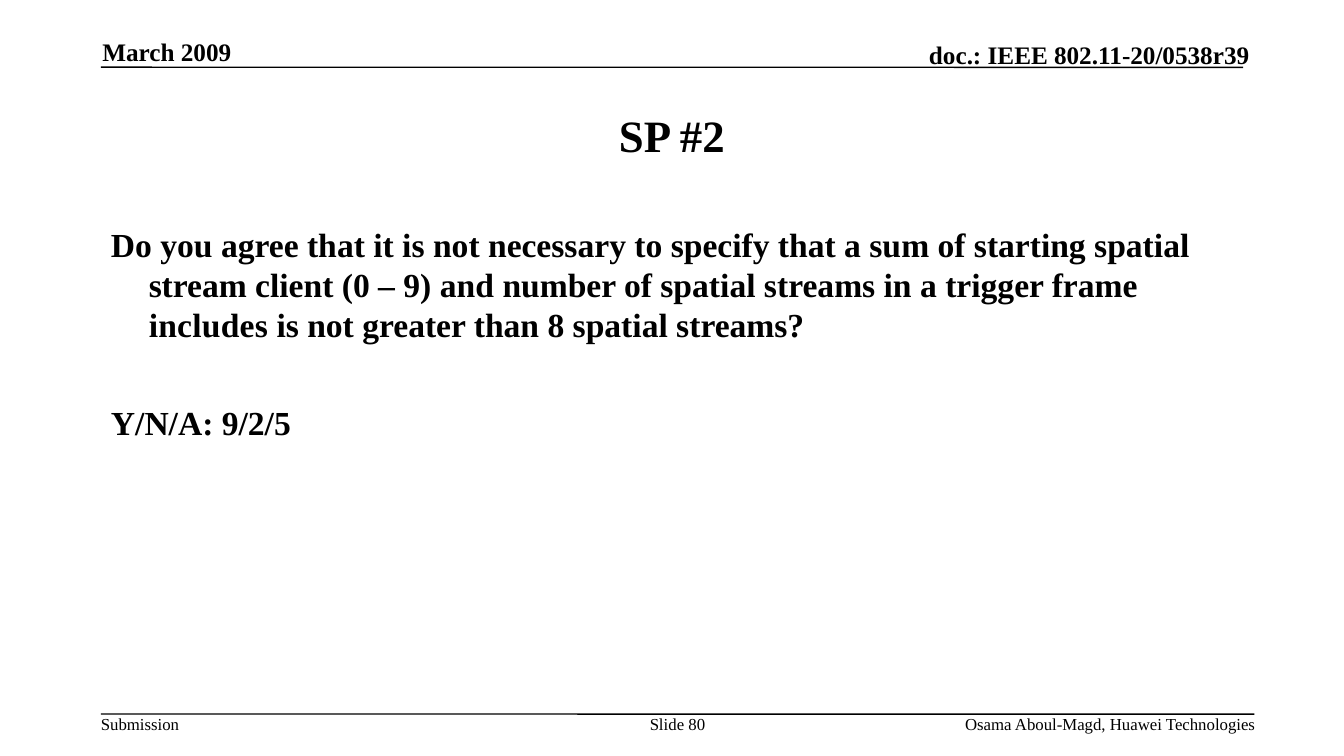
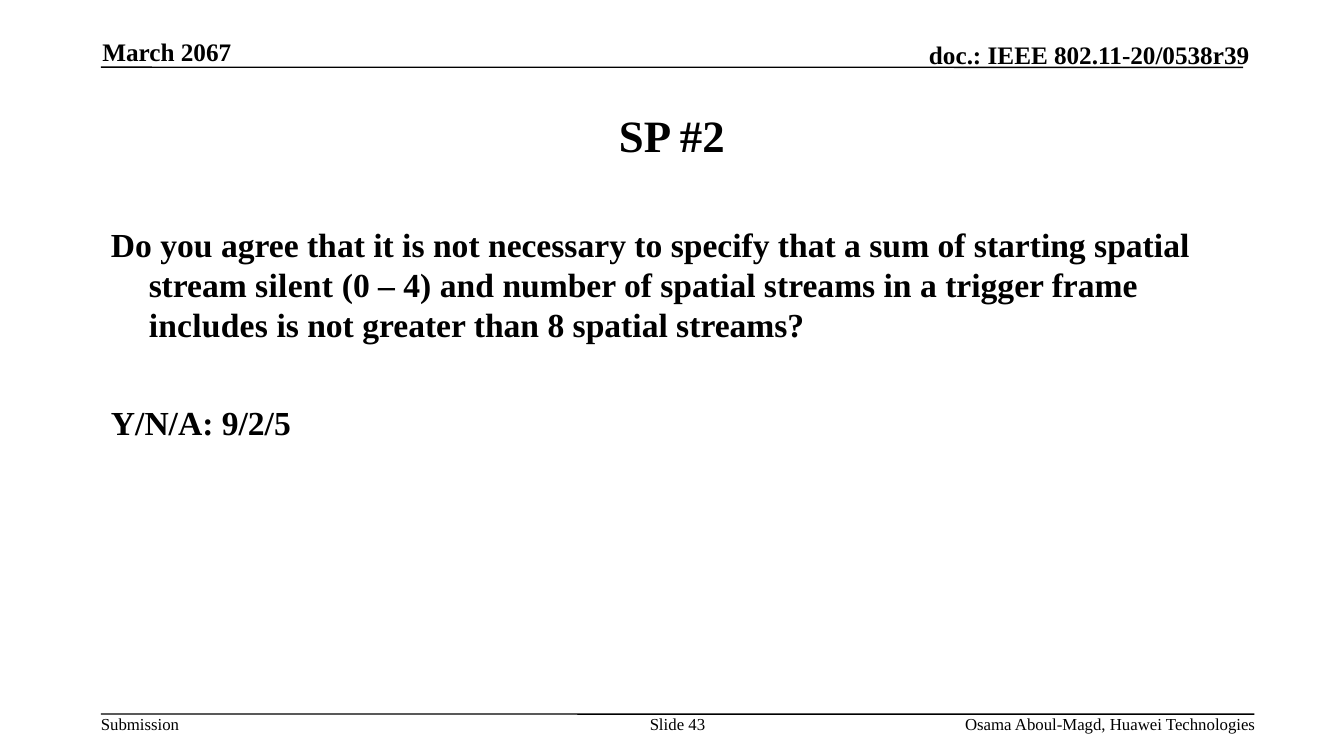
2009: 2009 -> 2067 (206, 53)
client: client -> silent (294, 286)
9: 9 -> 4 (417, 286)
80: 80 -> 43 (697, 725)
